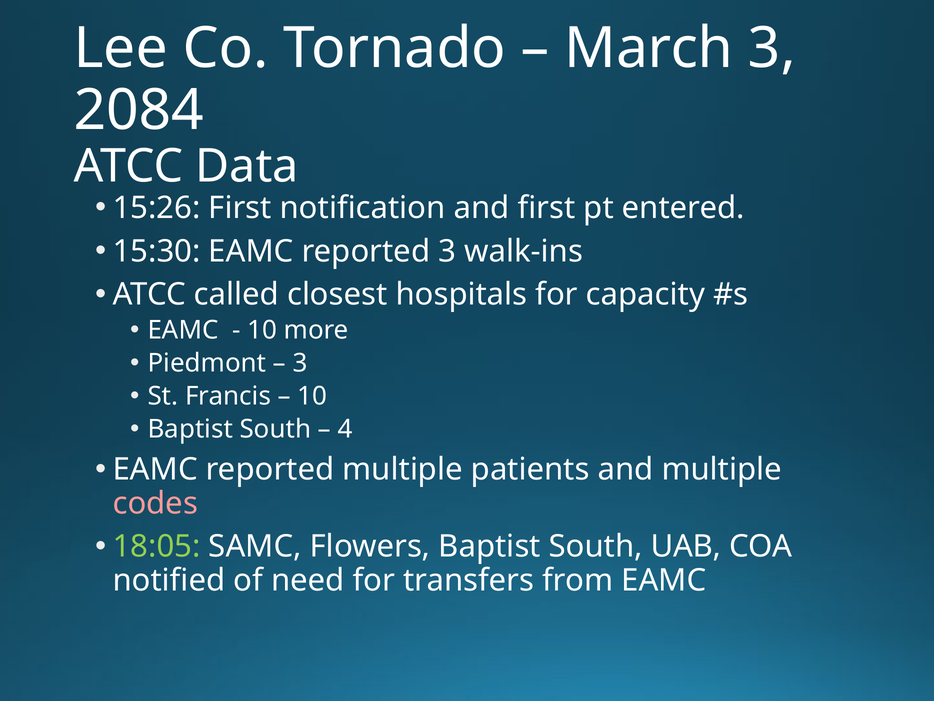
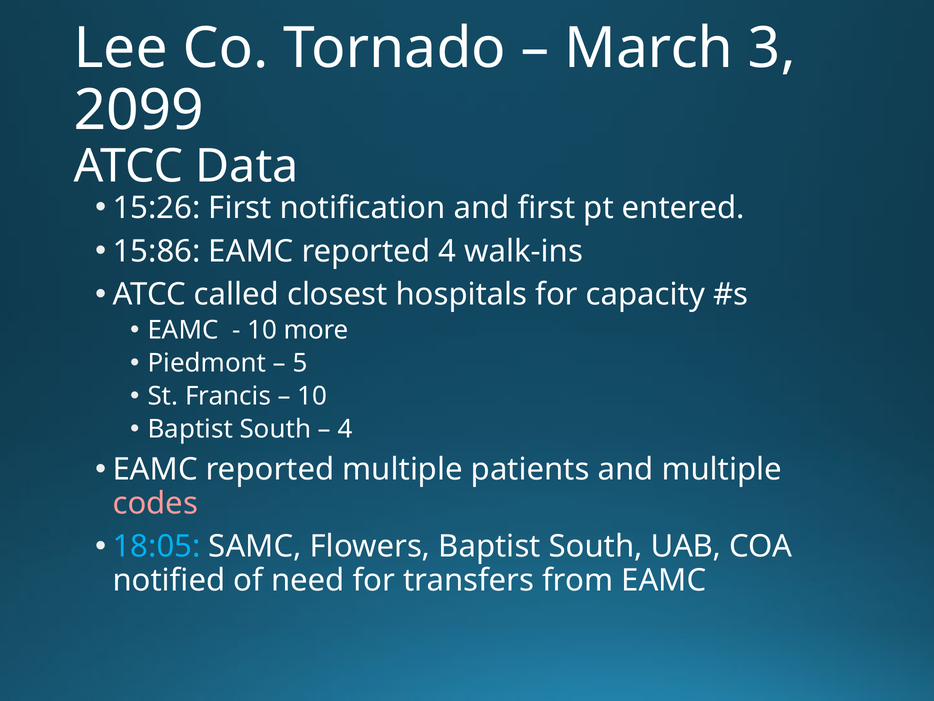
2084: 2084 -> 2099 (139, 110)
15:30: 15:30 -> 15:86 (157, 251)
reported 3: 3 -> 4 (447, 251)
3: 3 -> 5 (300, 363)
18:05 colour: light green -> light blue (157, 546)
